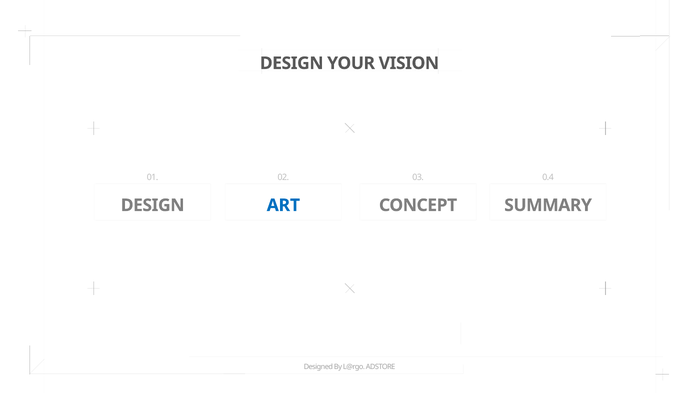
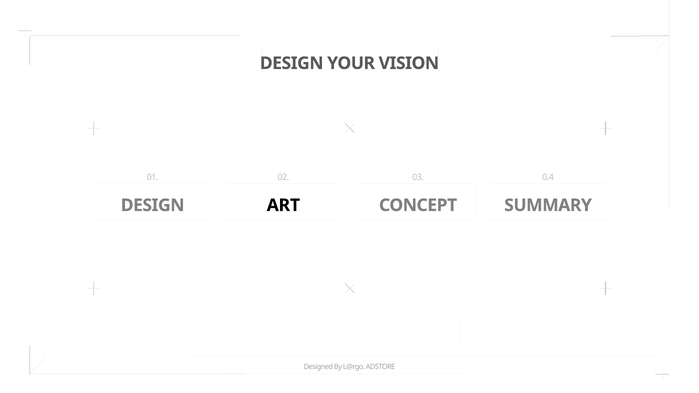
ART colour: blue -> black (283, 205)
